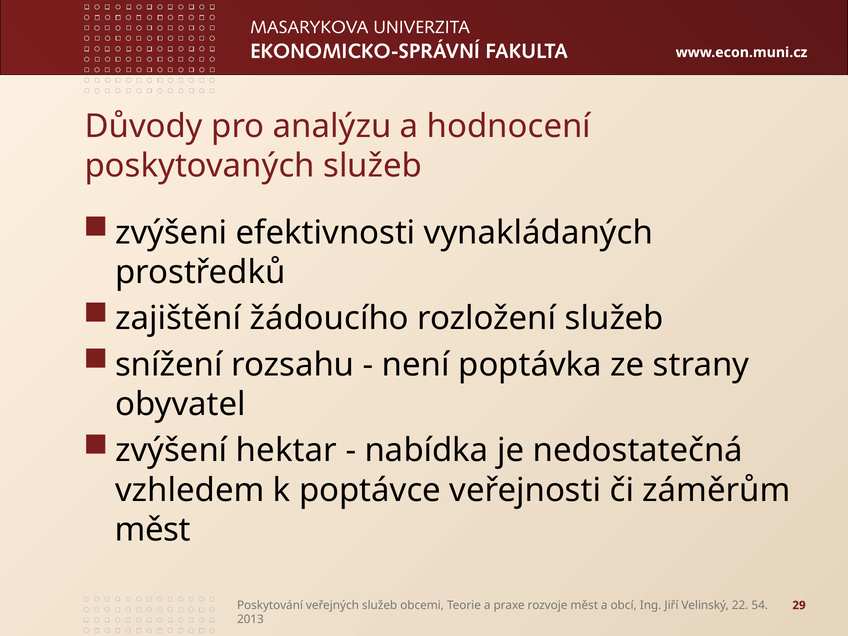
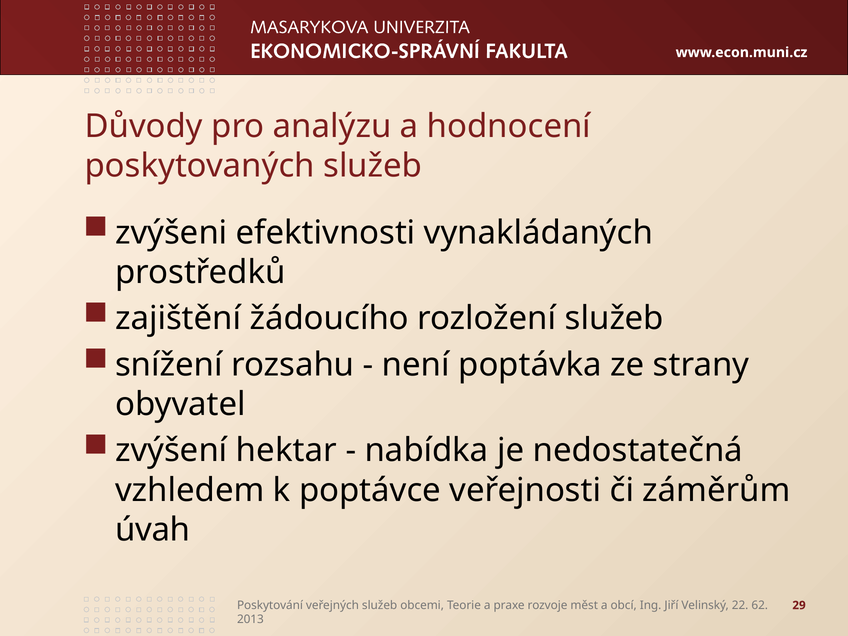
měst: měst -> úvah (153, 530)
54: 54 -> 62 (760, 605)
